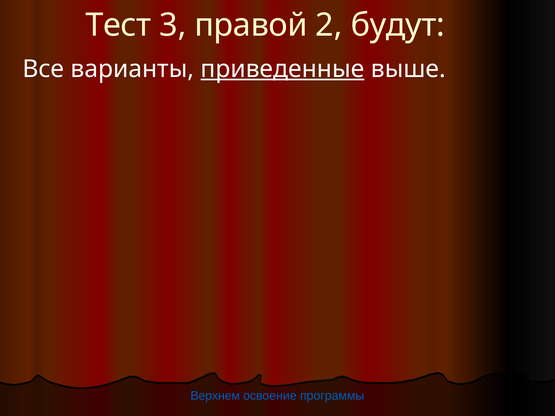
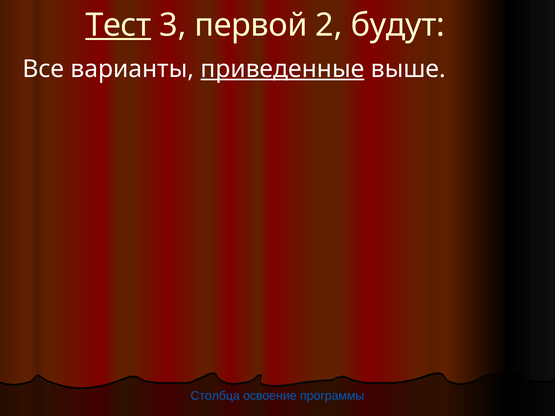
Тест underline: none -> present (118, 25)
правой: правой -> первой (251, 25)
Верхнем: Верхнем -> Столбца (215, 396)
